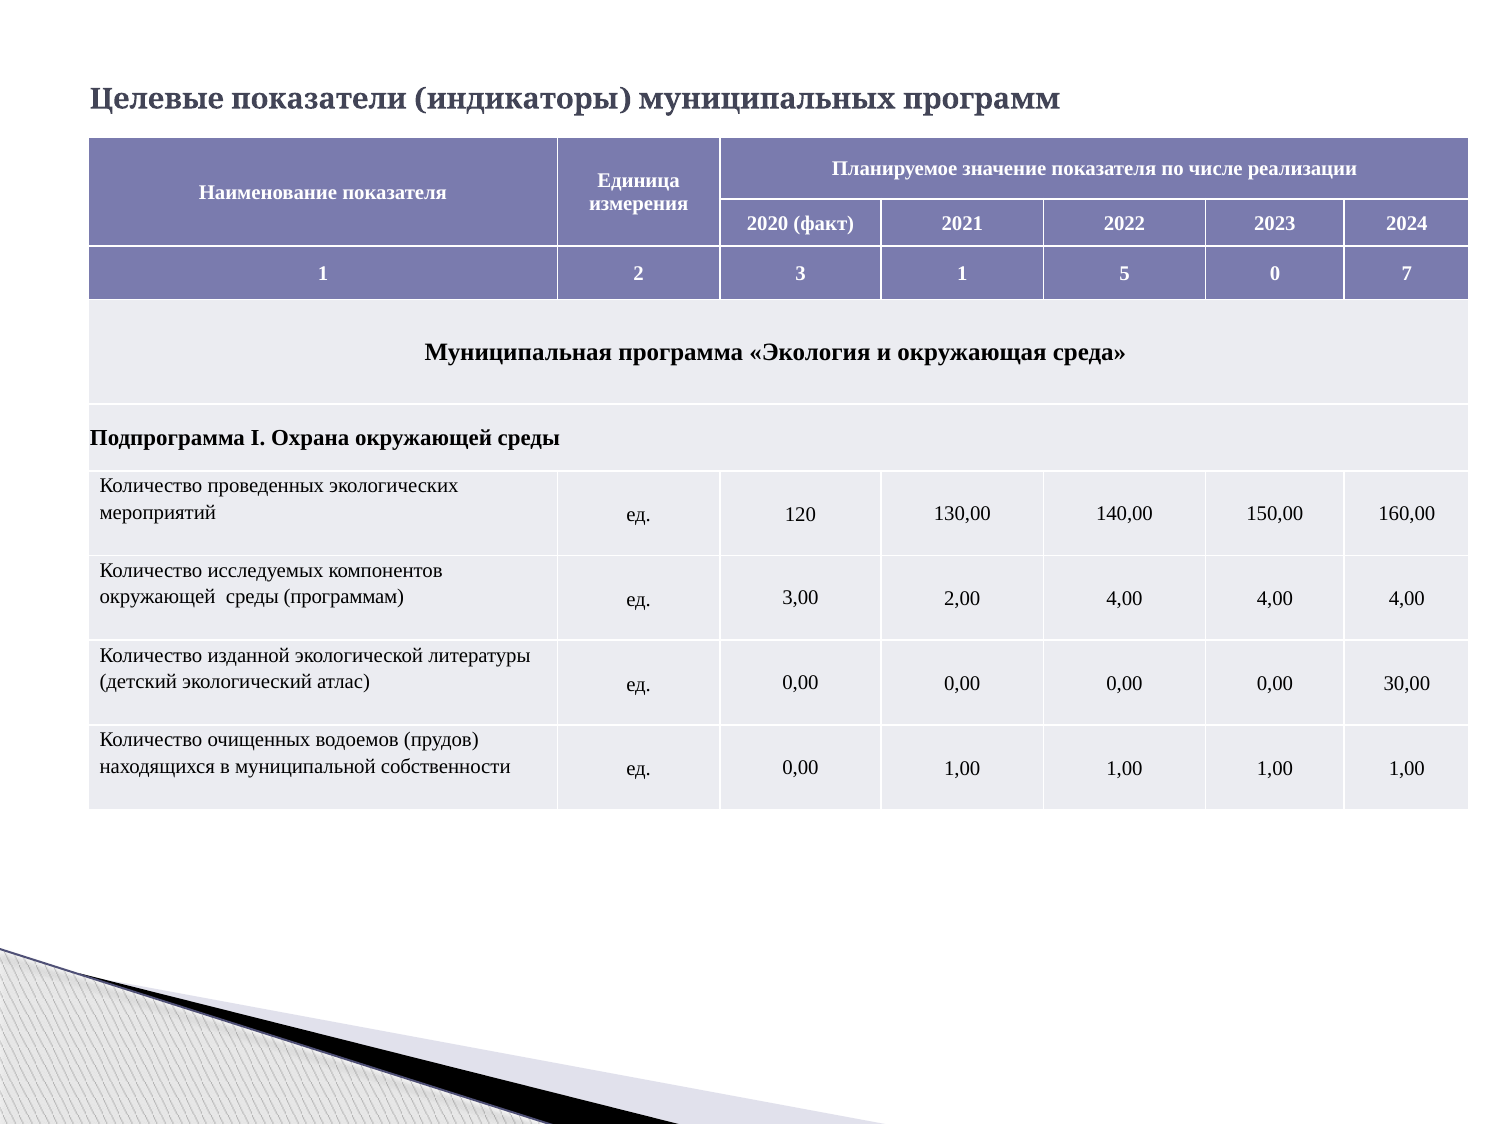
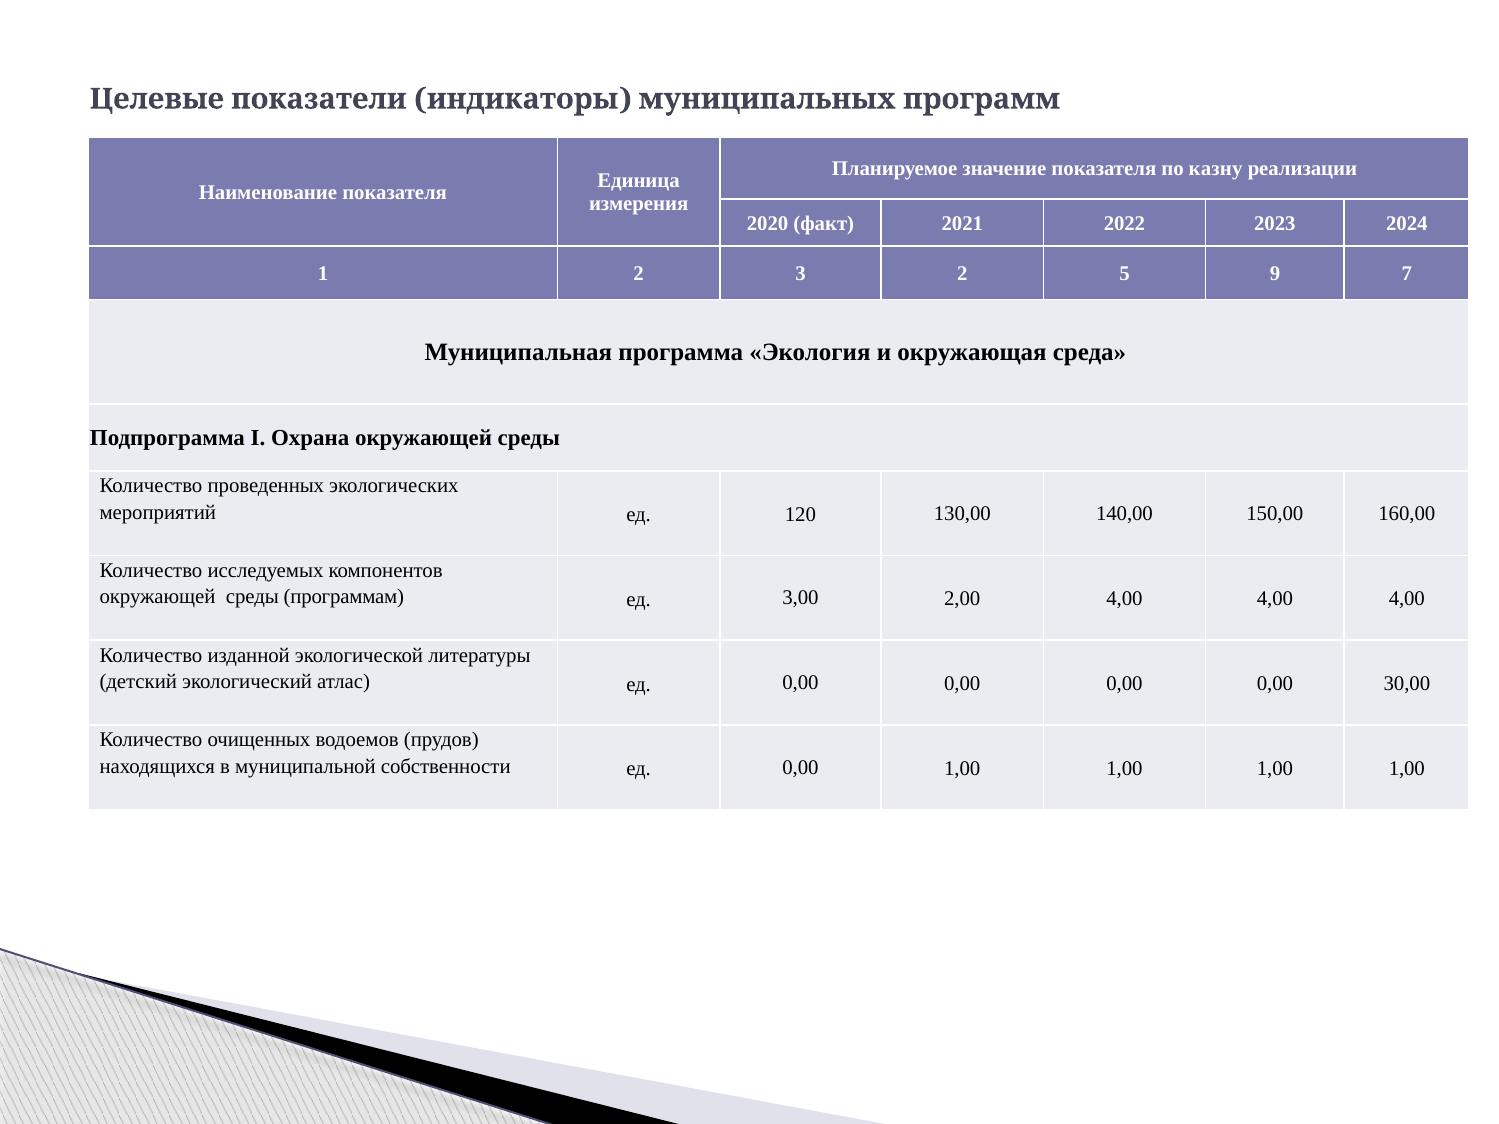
числе: числе -> казну (1216, 169)
3 1: 1 -> 2 (962, 274)
0: 0 -> 9 (1275, 274)
